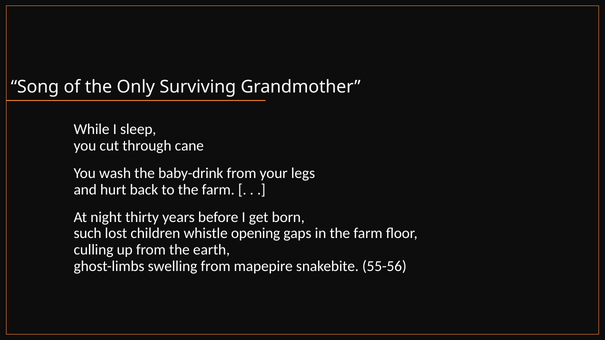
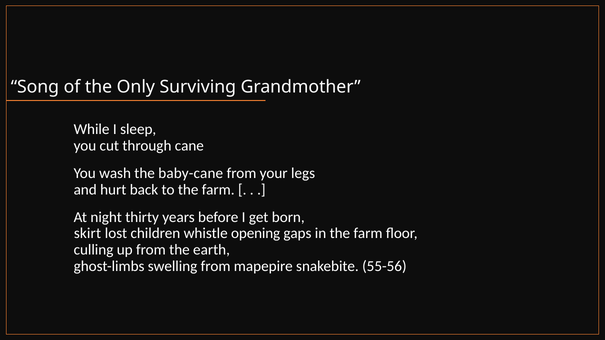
baby-drink: baby-drink -> baby-cane (191, 173)
such: such -> skirt (87, 234)
